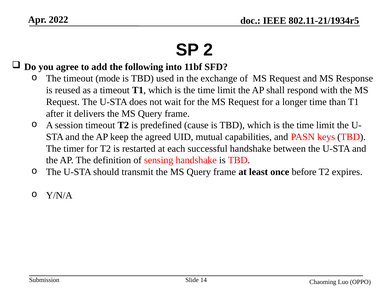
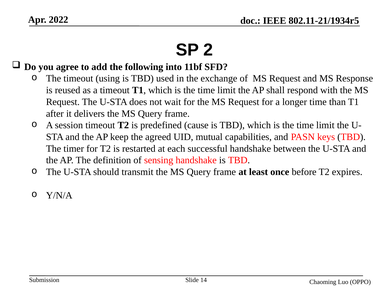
mode: mode -> using (108, 78)
